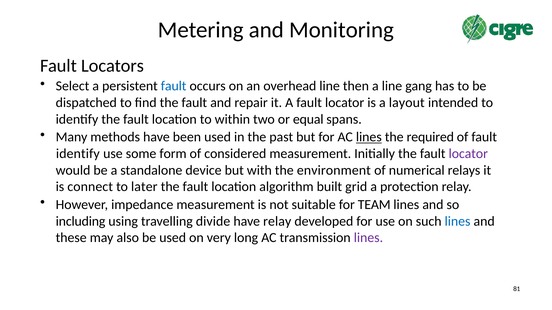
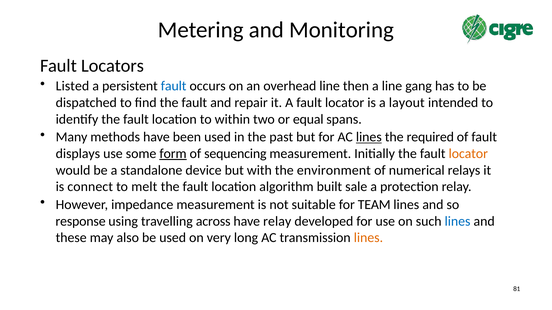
Select: Select -> Listed (72, 86)
identify: identify -> displays (78, 154)
form underline: none -> present (173, 154)
considered: considered -> sequencing (235, 154)
locator colour: purple -> orange (468, 154)
later: later -> melt (144, 187)
grid: grid -> sale (356, 187)
including: including -> response (81, 221)
divide: divide -> across (213, 221)
lines colour: purple -> orange (368, 238)
